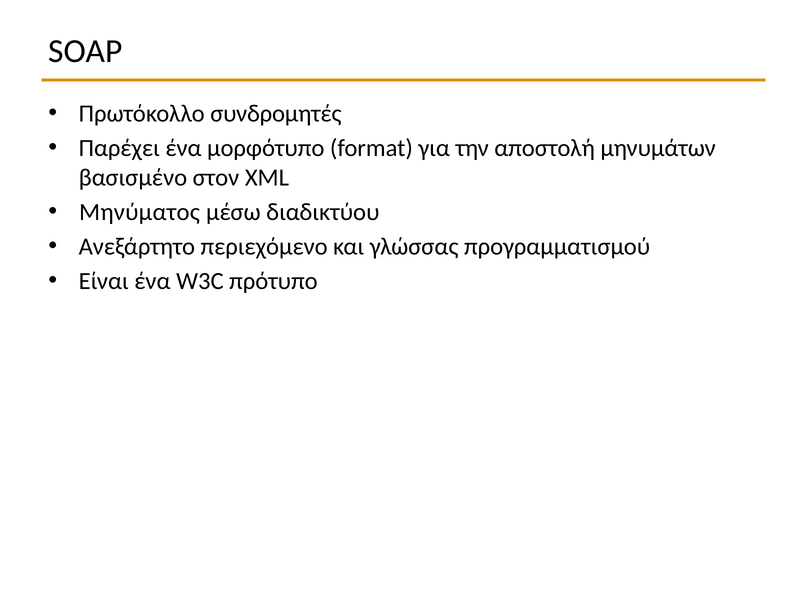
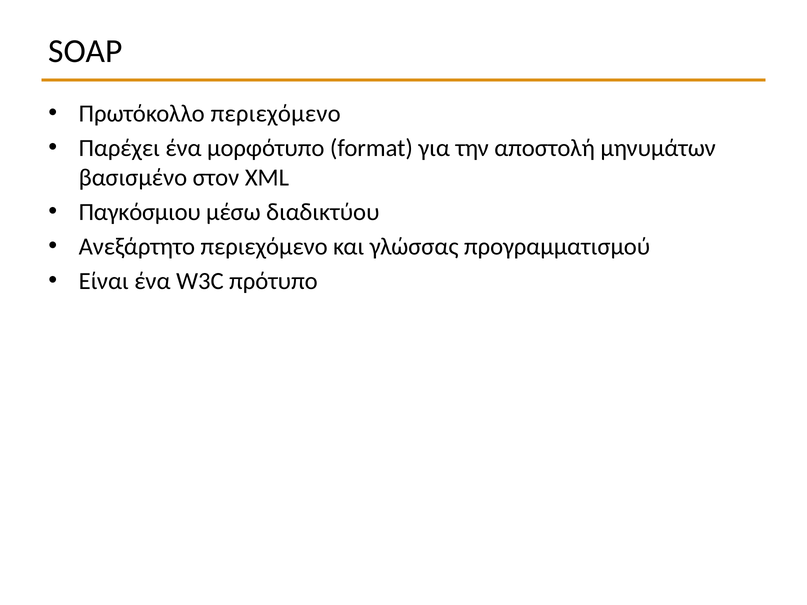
Πρωτόκολλο συνδρομητές: συνδρομητές -> περιεχόμενο (276, 113)
Μηνύματος: Μηνύματος -> Παγκόσμιου (140, 212)
